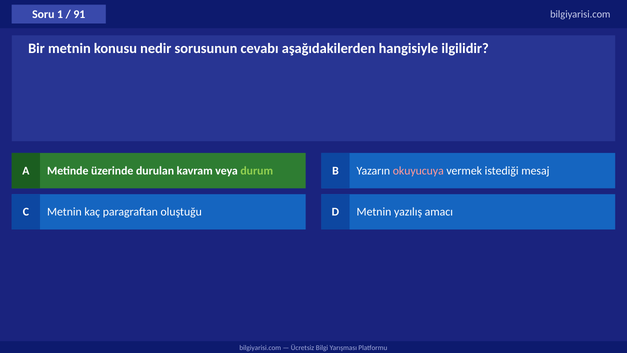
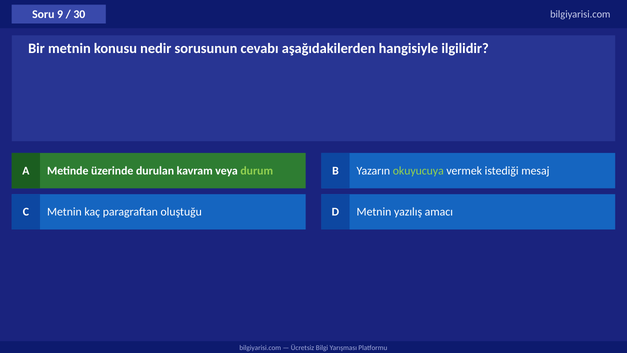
1: 1 -> 9 (60, 14)
91: 91 -> 30 (79, 14)
okuyucuya colour: pink -> light green (418, 171)
